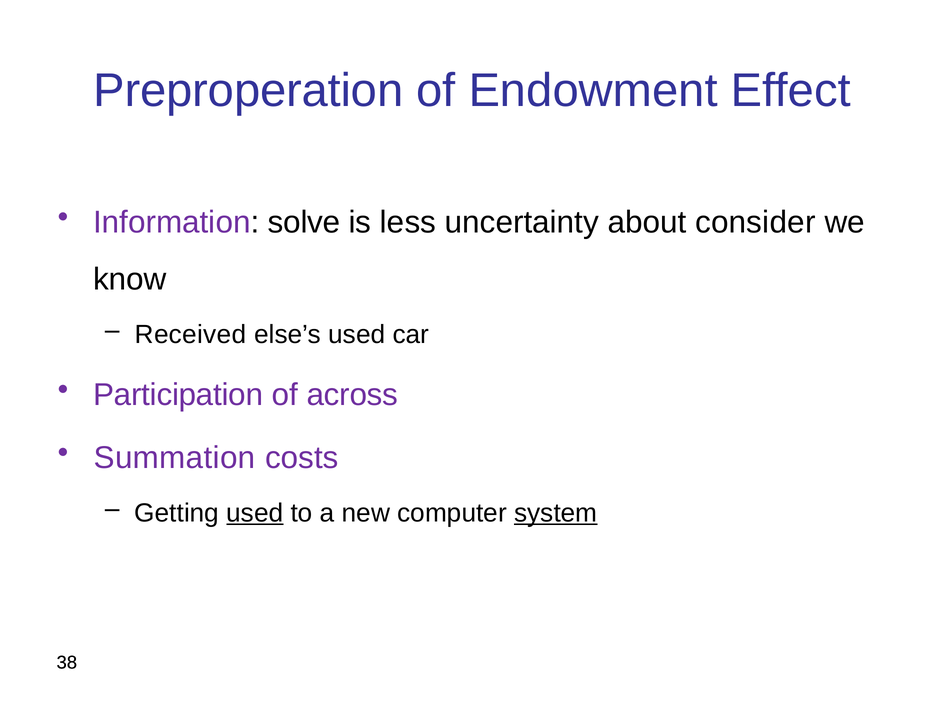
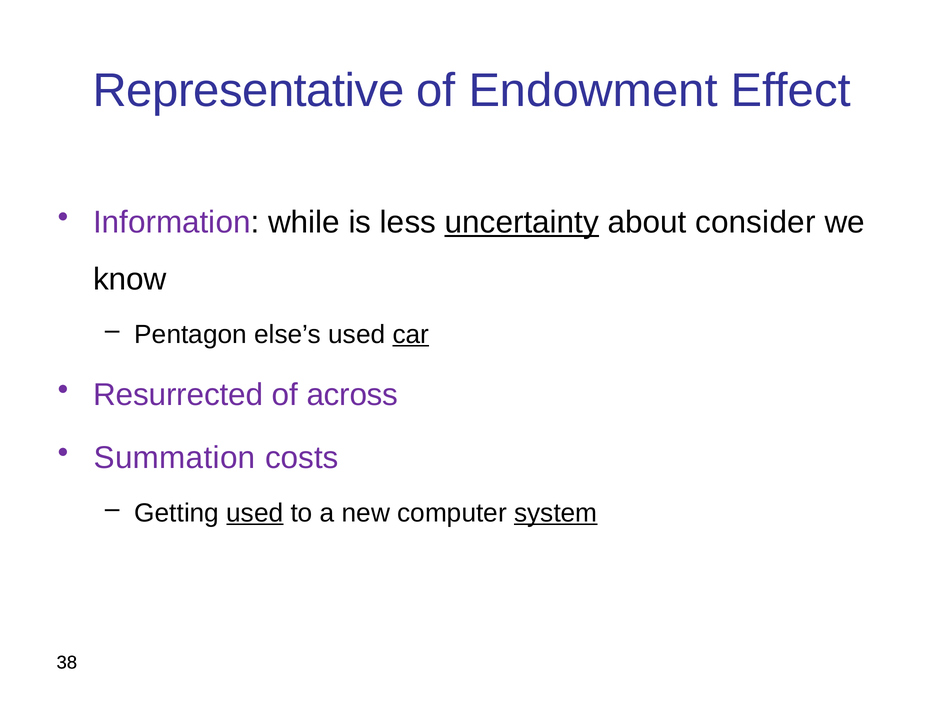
Preproperation: Preproperation -> Representative (249, 91)
solve: solve -> while (304, 222)
uncertainty underline: none -> present (522, 222)
Received: Received -> Pentagon (191, 334)
car underline: none -> present (411, 334)
Participation: Participation -> Resurrected (178, 395)
